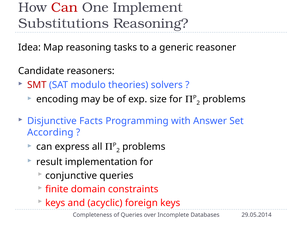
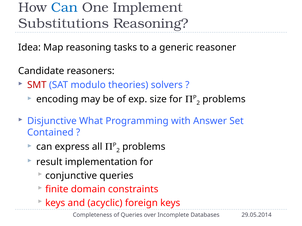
Can colour: red -> blue (65, 7)
Facts: Facts -> What (91, 121)
According: According -> Contained (50, 133)
